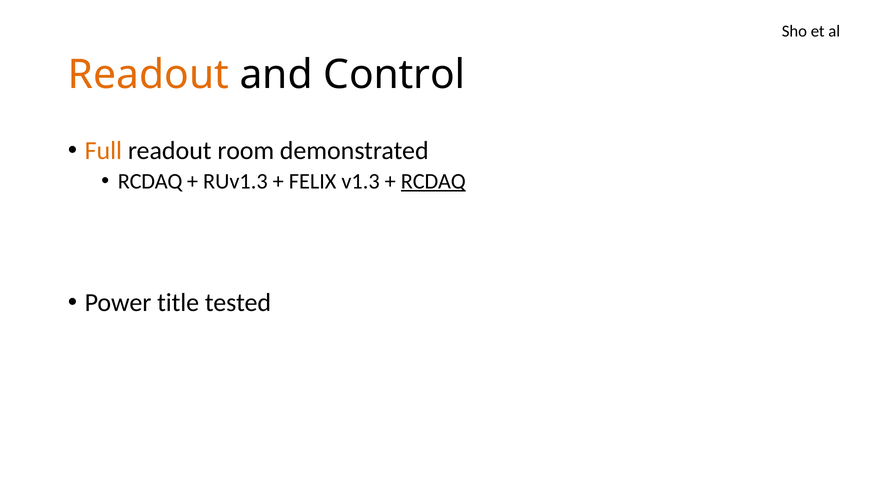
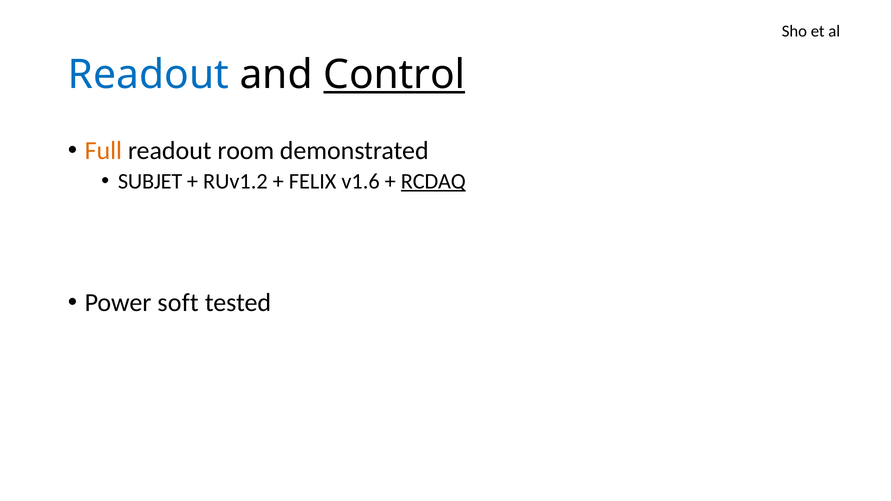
Readout colour: orange -> blue (148, 75)
Control underline: none -> present (394, 75)
RCDAQ: RCDAQ -> SUBJET (150, 181)
RUv1.3: RUv1.3 -> RUv1.2 (235, 181)
v1.3: v1.3 -> v1.6 (361, 181)
title: title -> soft (178, 303)
